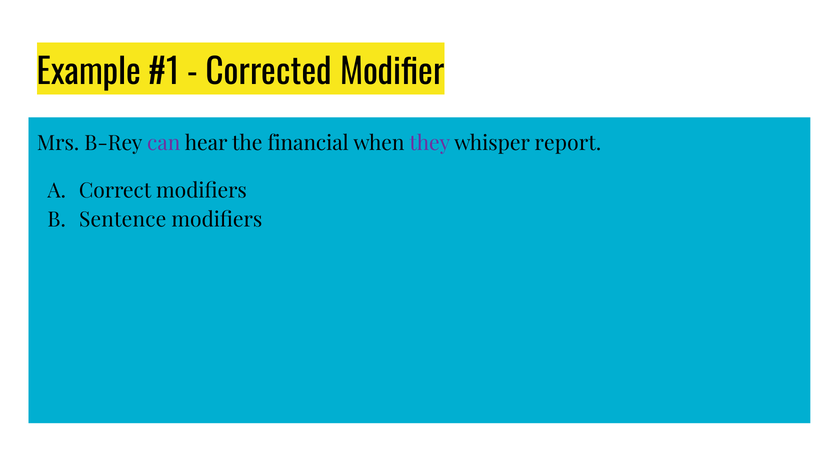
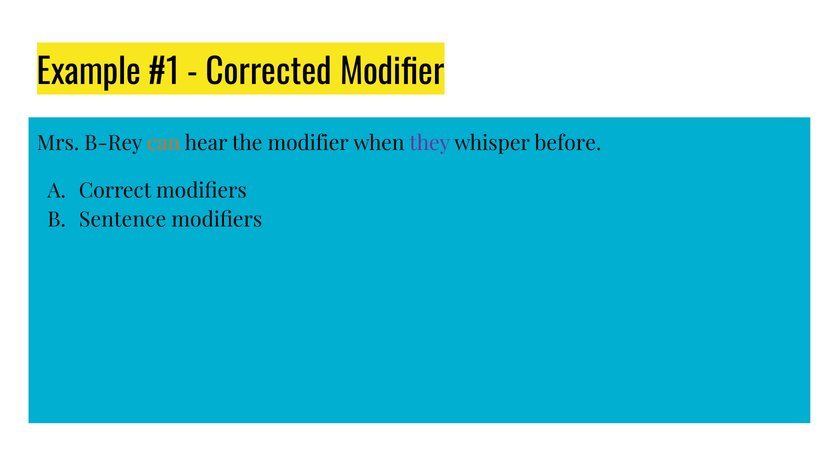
can colour: purple -> orange (164, 143)
the financial: financial -> modifier (308, 143)
report: report -> before (568, 143)
